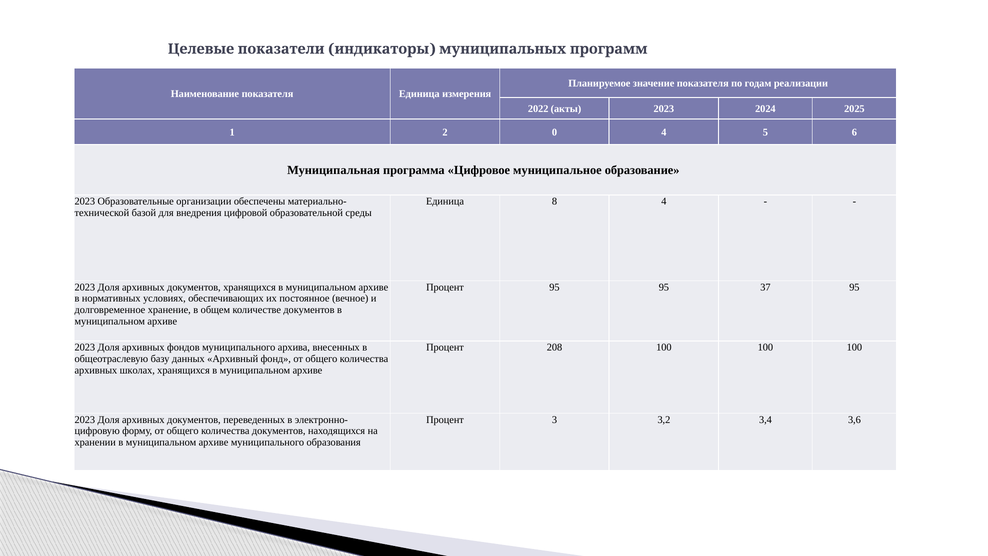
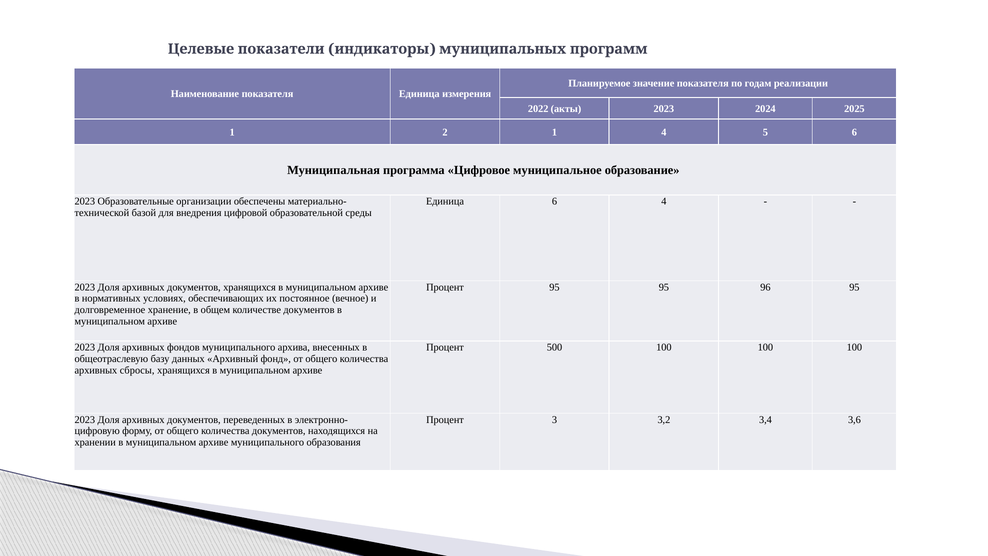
2 0: 0 -> 1 (554, 132)
Единица 8: 8 -> 6 (554, 201)
37: 37 -> 96 (765, 287)
208: 208 -> 500 (554, 347)
школах: школах -> сбросы (137, 370)
